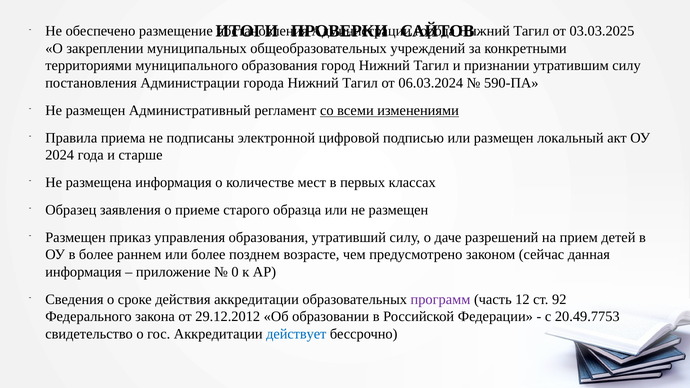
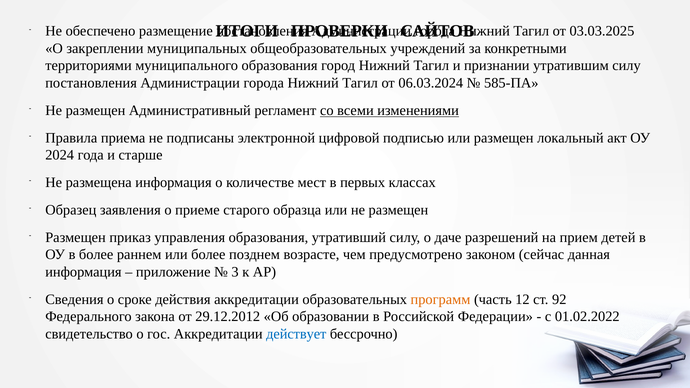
590-ПА: 590-ПА -> 585-ПА (511, 83)
0: 0 -> 3 (235, 272)
программ colour: purple -> orange (440, 299)
20.49.7753: 20.49.7753 -> 01.02.2022 (587, 317)
